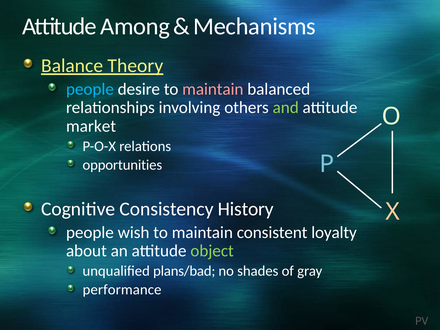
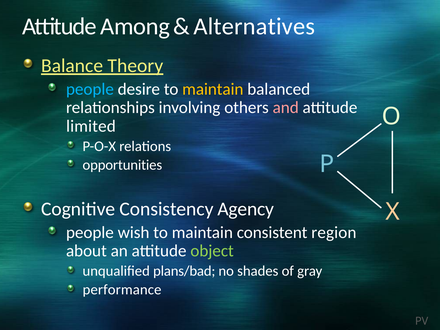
Mechanisms: Mechanisms -> Alternatives (254, 26)
maintain colour: pink -> yellow (213, 89)
and colour: light green -> pink (286, 108)
market: market -> limited (91, 126)
History: History -> Agency (246, 209)
loyalty: loyalty -> region (334, 232)
